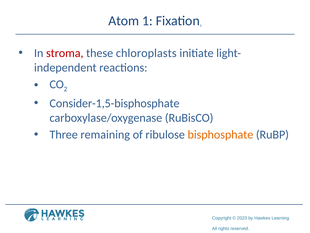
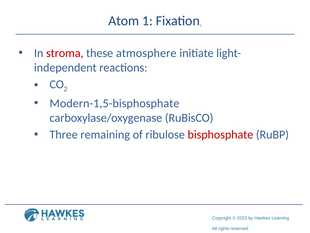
chloroplasts: chloroplasts -> atmosphere (146, 53)
Consider-1,5-bisphosphate: Consider-1,5-bisphosphate -> Modern-1,5-bisphosphate (114, 103)
bisphosphate colour: orange -> red (220, 134)
